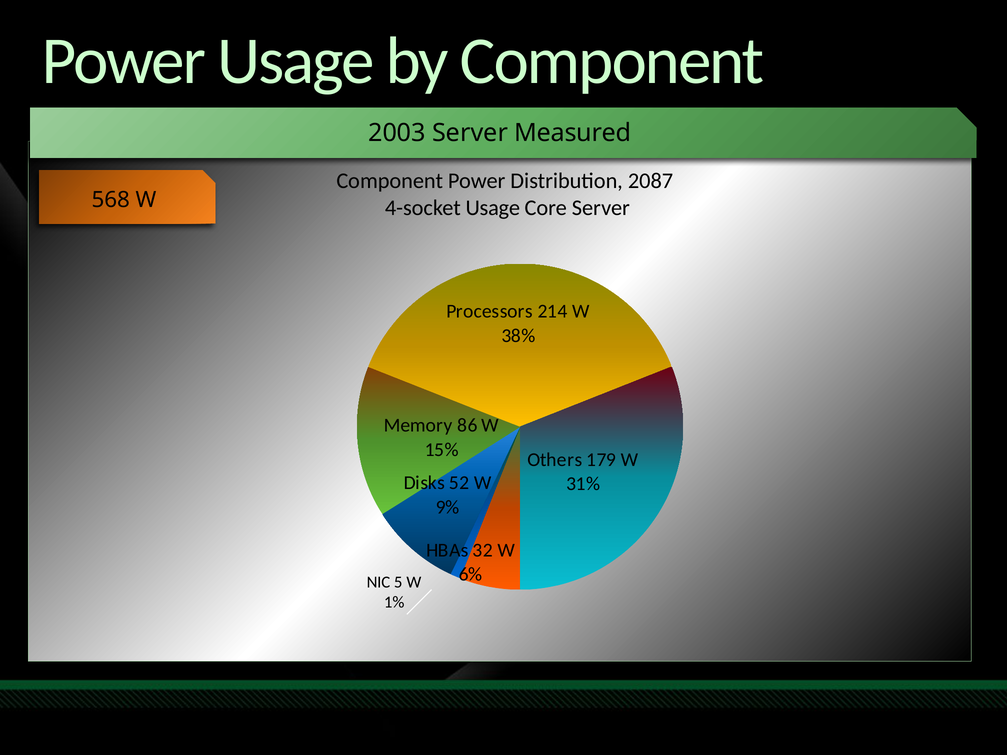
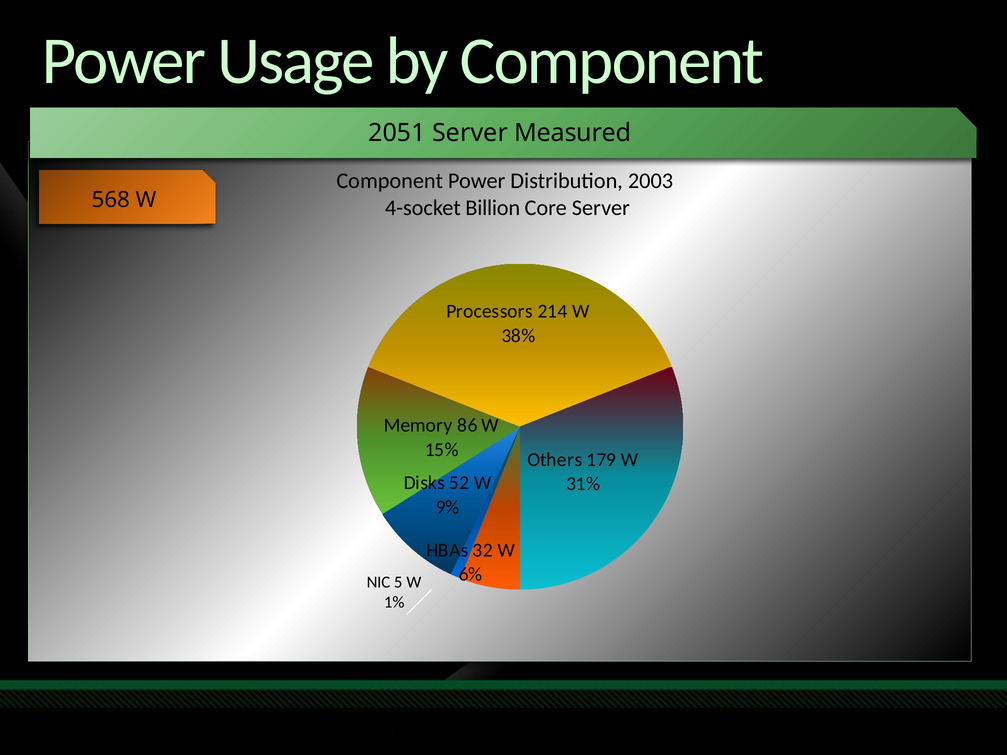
2003: 2003 -> 2051 (397, 133)
2087: 2087 -> 2003 (651, 181)
4-socket Usage: Usage -> Billion (493, 208)
